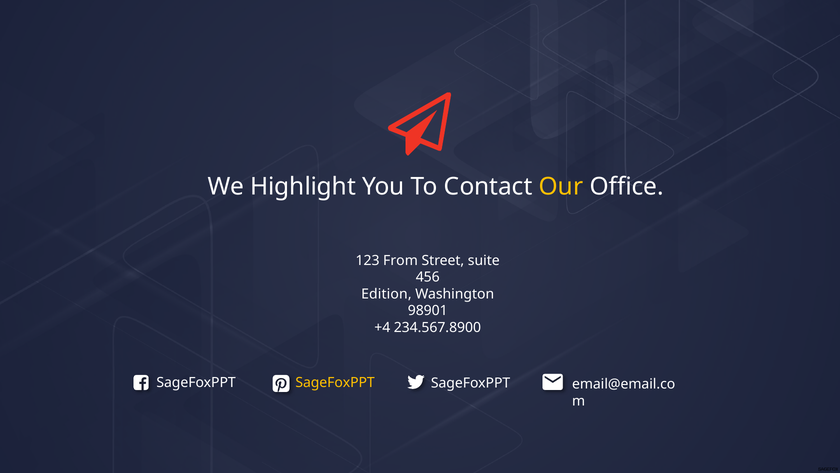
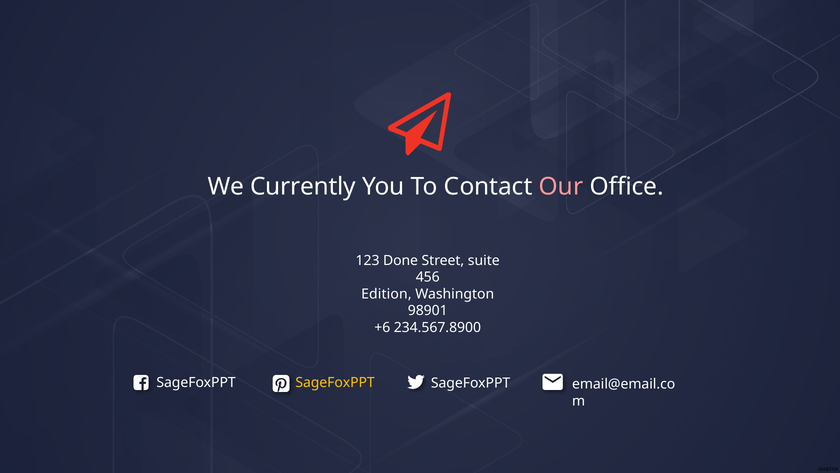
Highlight: Highlight -> Currently (303, 187)
Our colour: yellow -> pink (561, 187)
From: From -> Done (401, 260)
+4: +4 -> +6 (382, 327)
